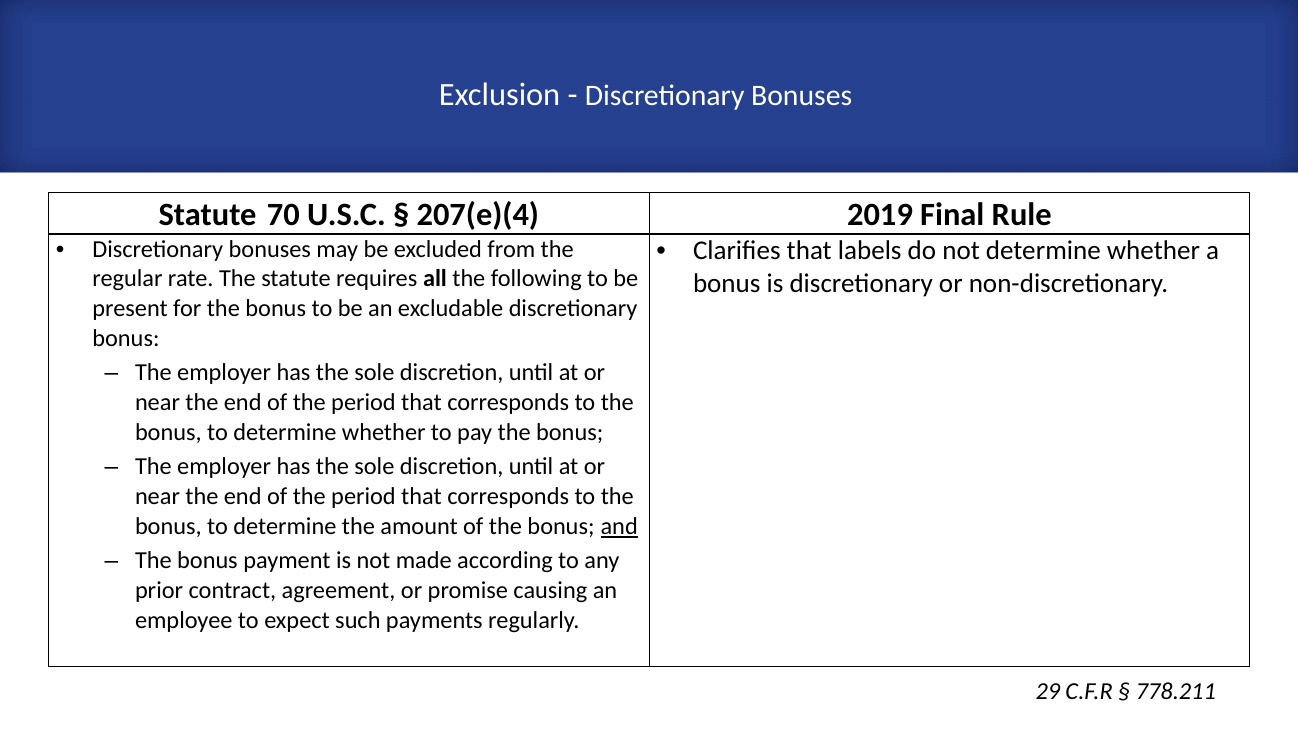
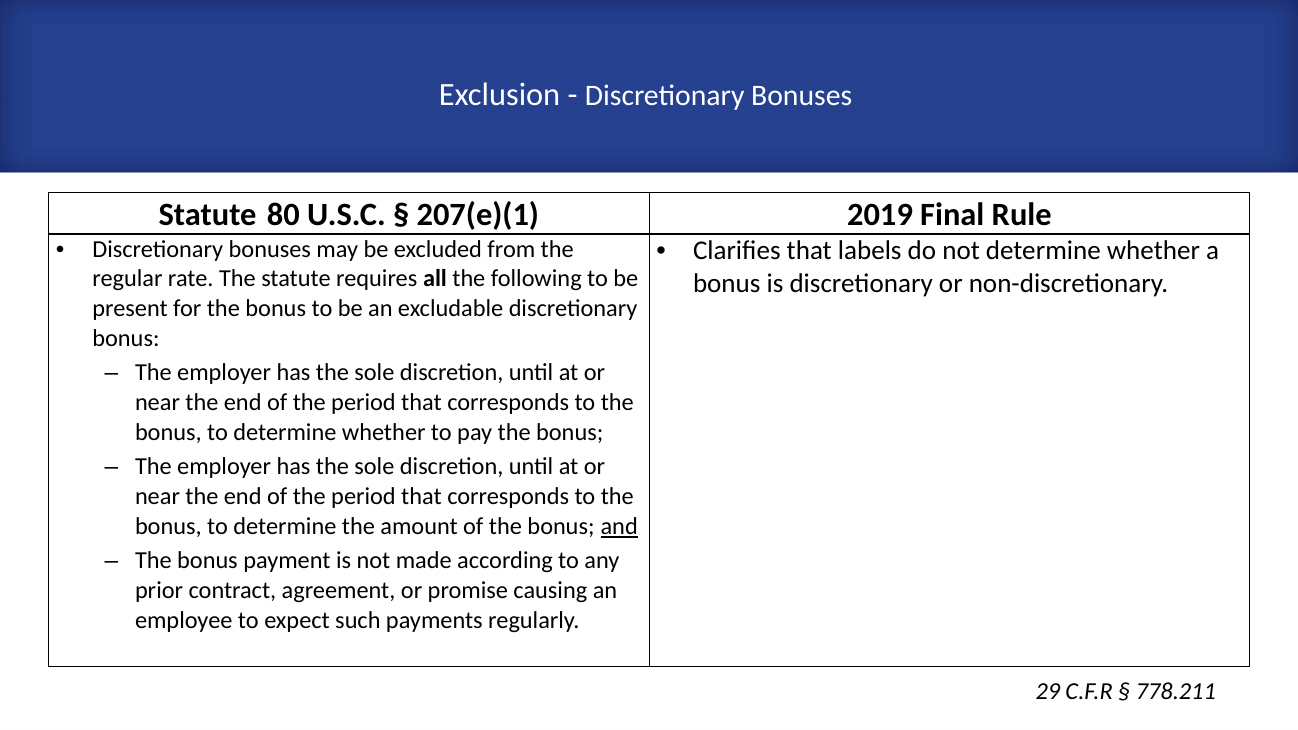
70: 70 -> 80 (283, 215)
207(e)(4: 207(e)(4 -> 207(e)(1 (478, 215)
